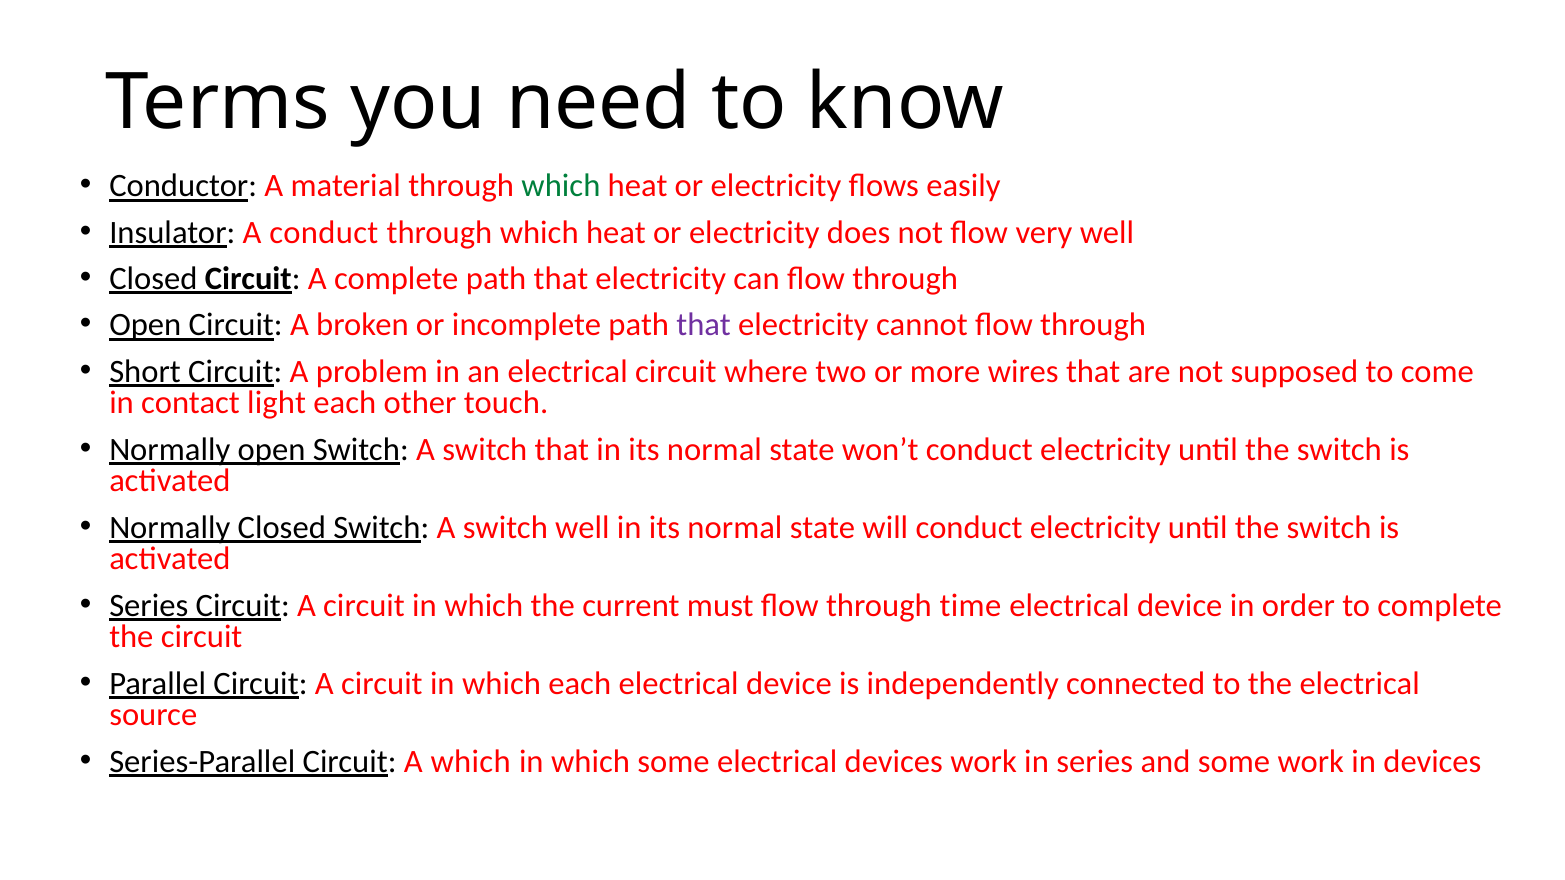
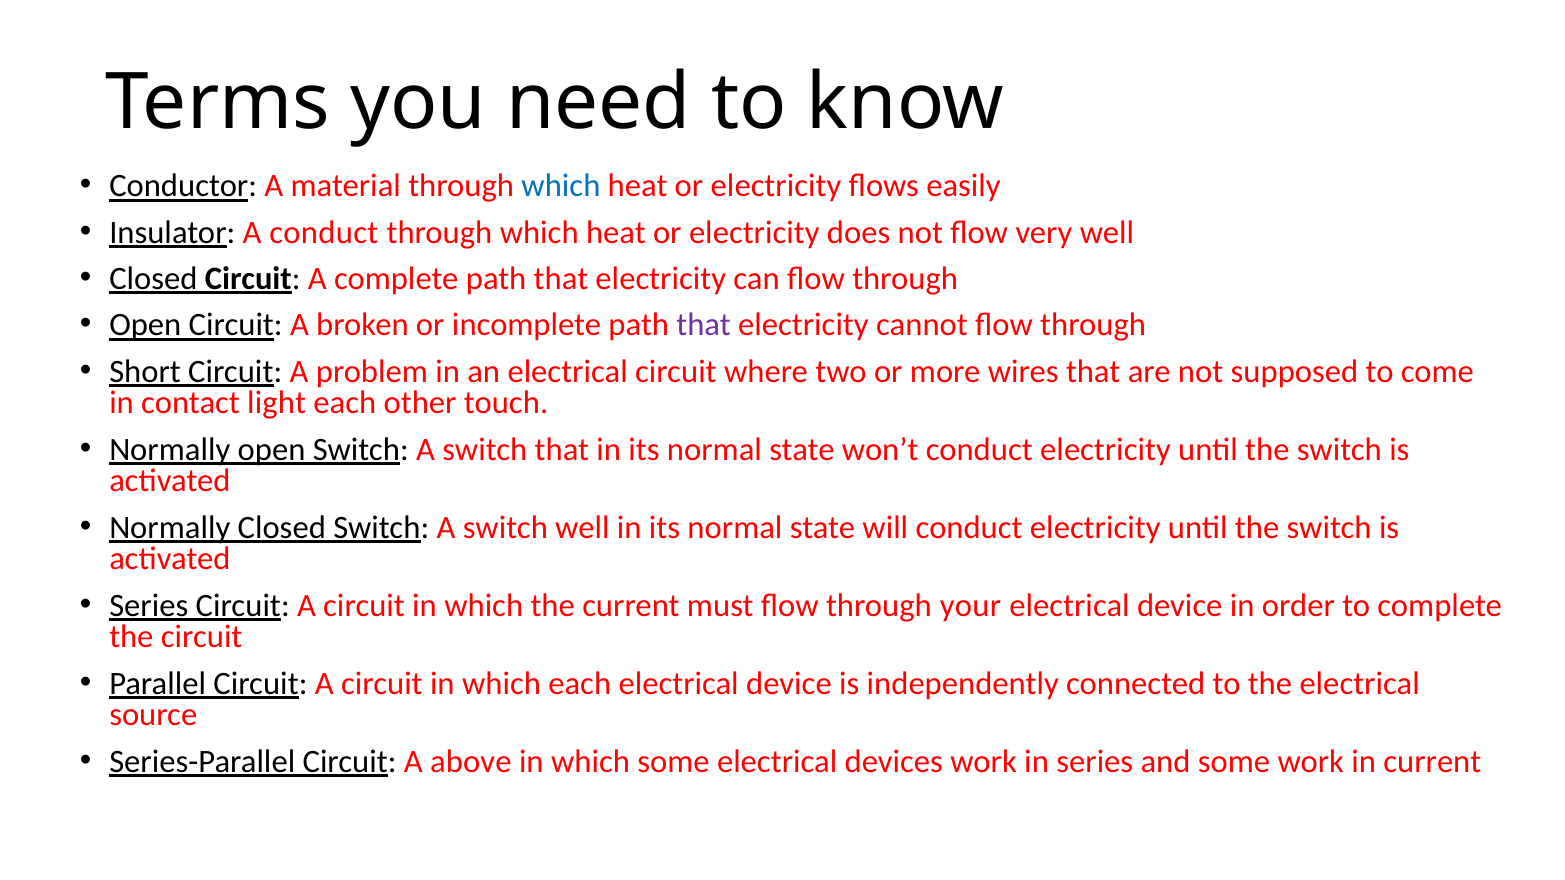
which colour: green -> blue (561, 186)
time: time -> your (970, 606)
A which: which -> above (471, 762)
in devices: devices -> current (1432, 762)
